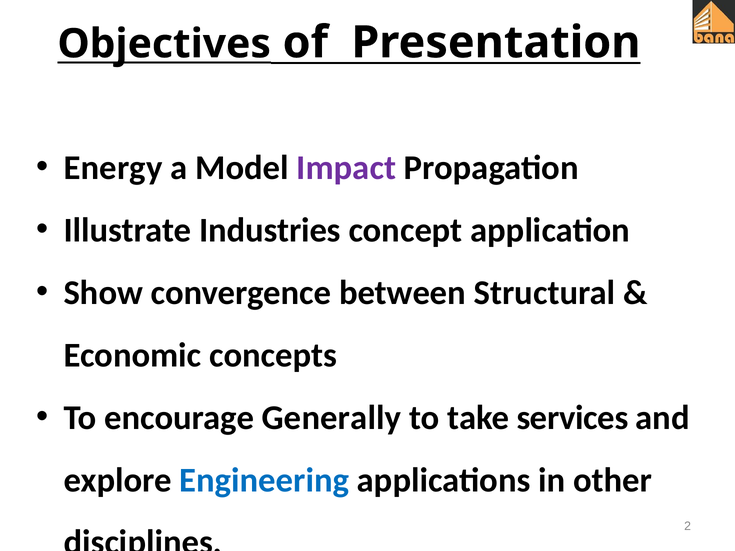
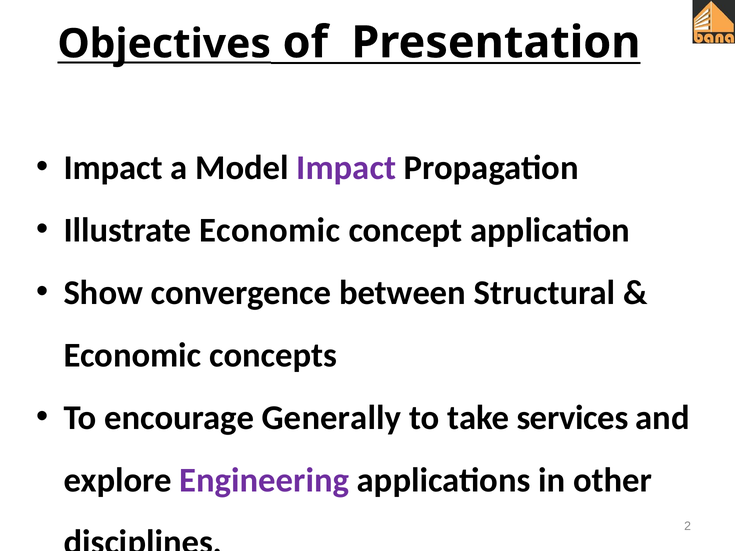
Energy: Energy -> Impact (113, 168)
Illustrate Industries: Industries -> Economic (270, 231)
Engineering colour: blue -> purple (264, 480)
